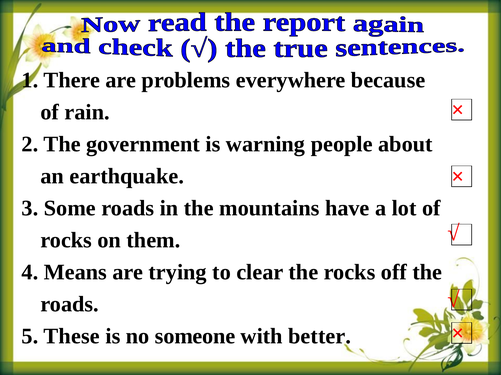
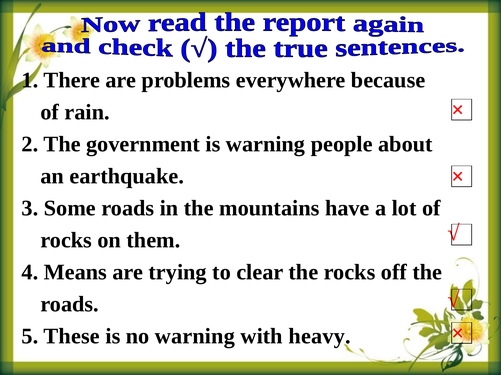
no someone: someone -> warning (195, 337)
better: better -> heavy (320, 337)
